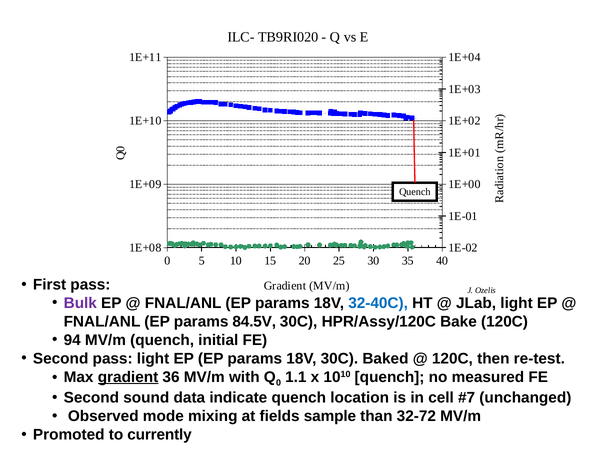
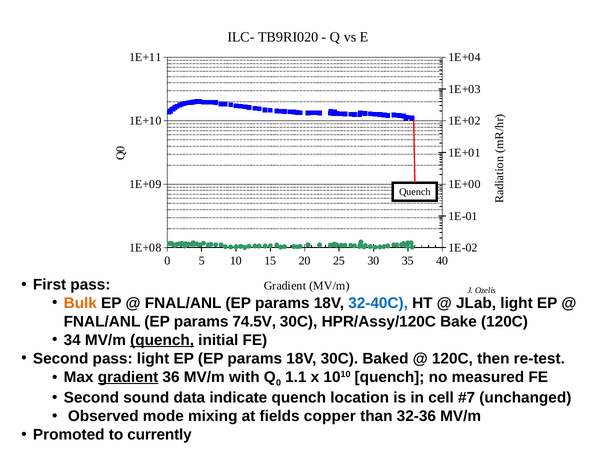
Bulk colour: purple -> orange (80, 303)
84.5V: 84.5V -> 74.5V (254, 321)
94: 94 -> 34 (72, 340)
quench underline: none -> present (162, 340)
sample: sample -> copper (330, 416)
32-72: 32-72 -> 32-36 (416, 416)
